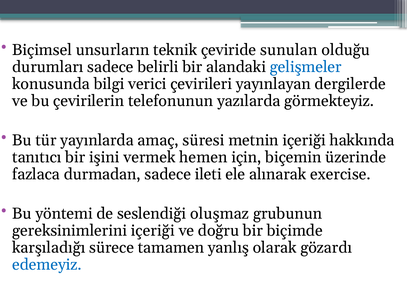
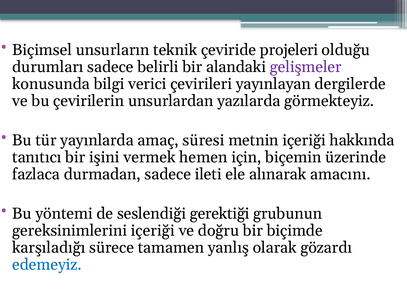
sunulan: sunulan -> projeleri (289, 50)
gelişmeler colour: blue -> purple (306, 67)
telefonunun: telefonunun -> unsurlardan (171, 101)
exercise: exercise -> amacını (340, 174)
oluşmaz: oluşmaz -> gerektiği (220, 214)
